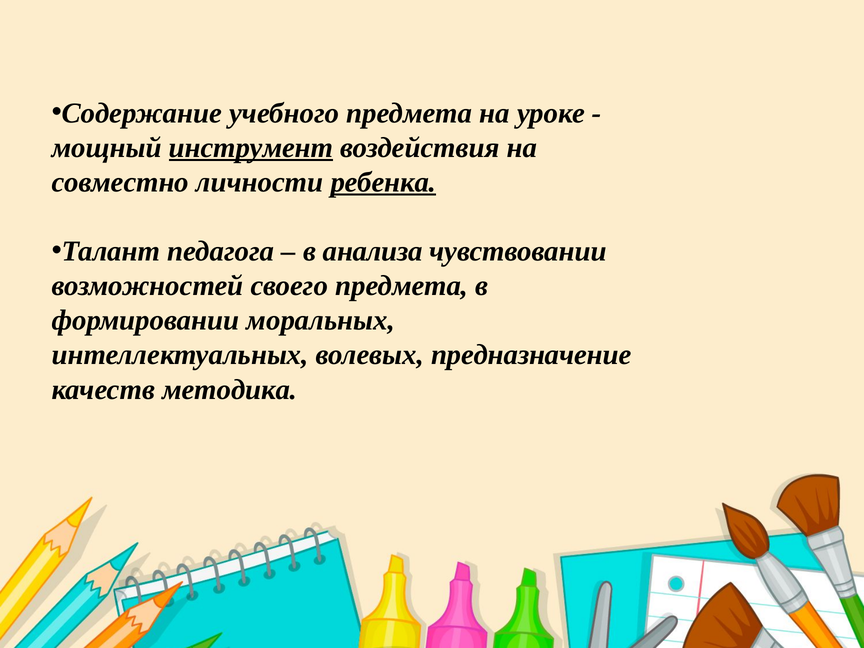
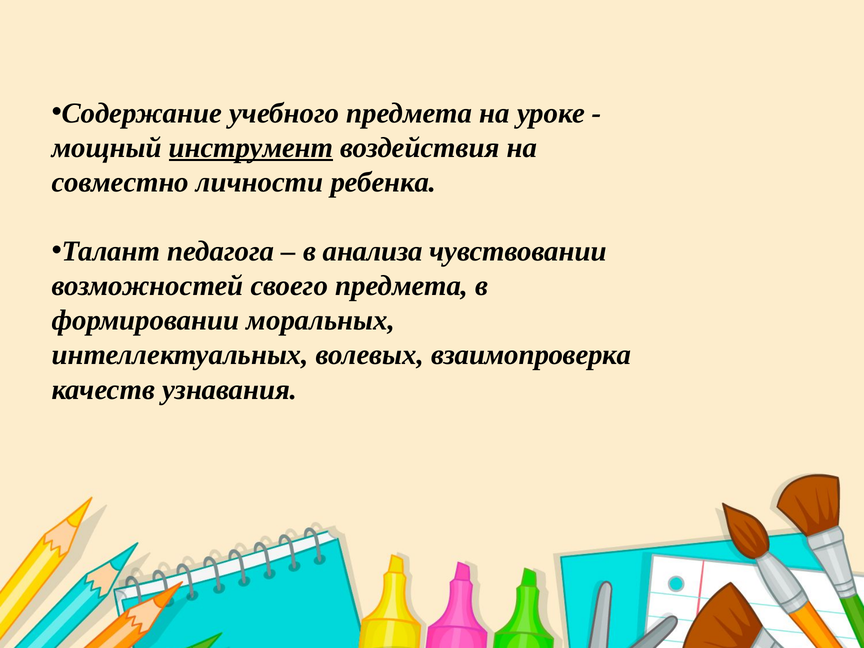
ребенка underline: present -> none (383, 182)
предназначение: предназначение -> взаимопроверка (531, 355)
методика: методика -> узнавания (230, 389)
